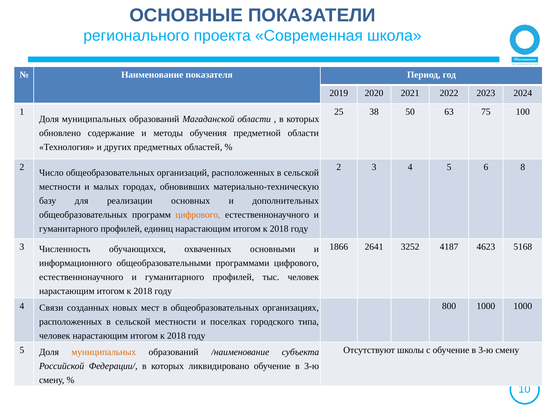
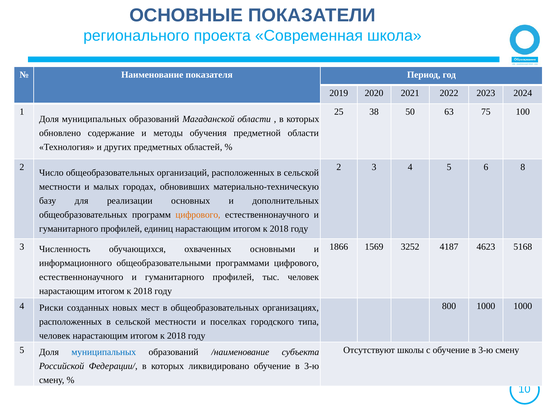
2641: 2641 -> 1569 (374, 247)
Связи: Связи -> Риски (51, 308)
муниципальных colour: orange -> blue (104, 352)
